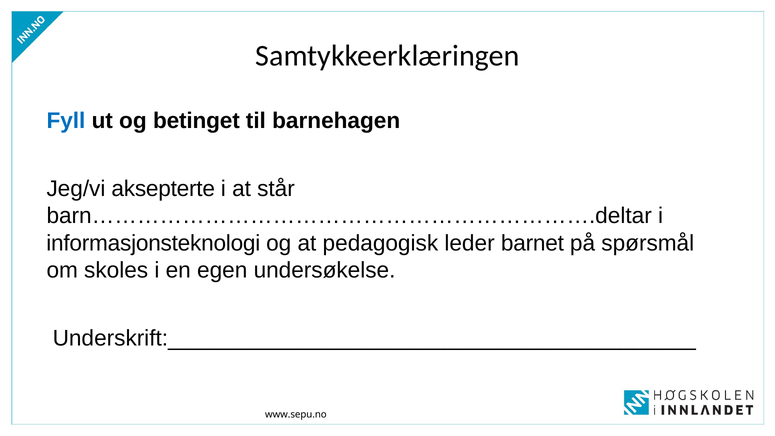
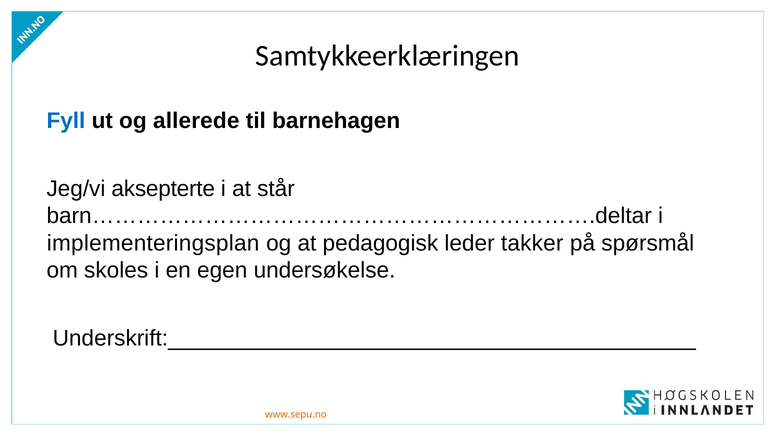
betinget: betinget -> allerede (196, 121)
informasjonsteknologi: informasjonsteknologi -> implementeringsplan (153, 243)
barnet: barnet -> takker (532, 243)
www.sepu.no colour: black -> orange (296, 414)
